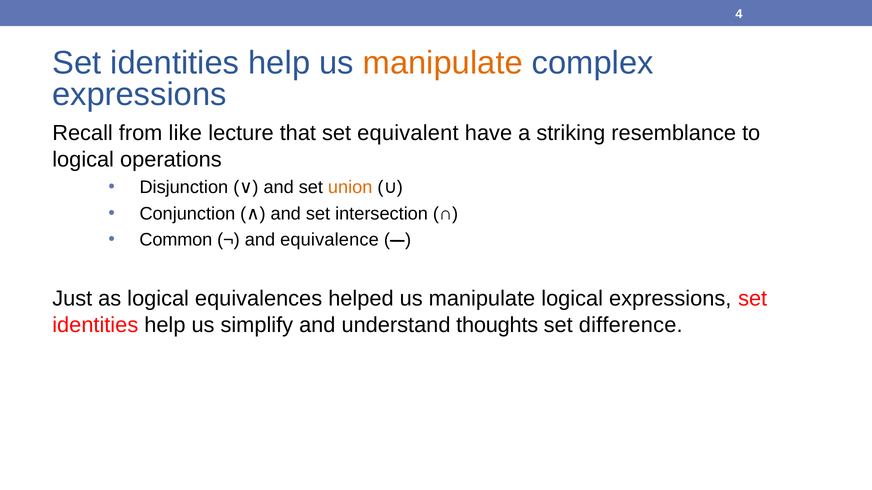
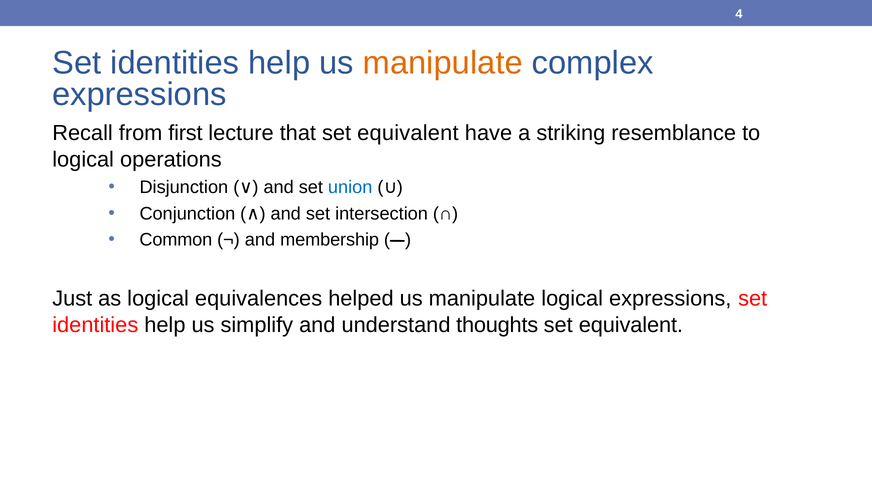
like: like -> first (185, 133)
union colour: orange -> blue (350, 188)
equivalence: equivalence -> membership (330, 240)
difference: difference -> equivalent (631, 325)
